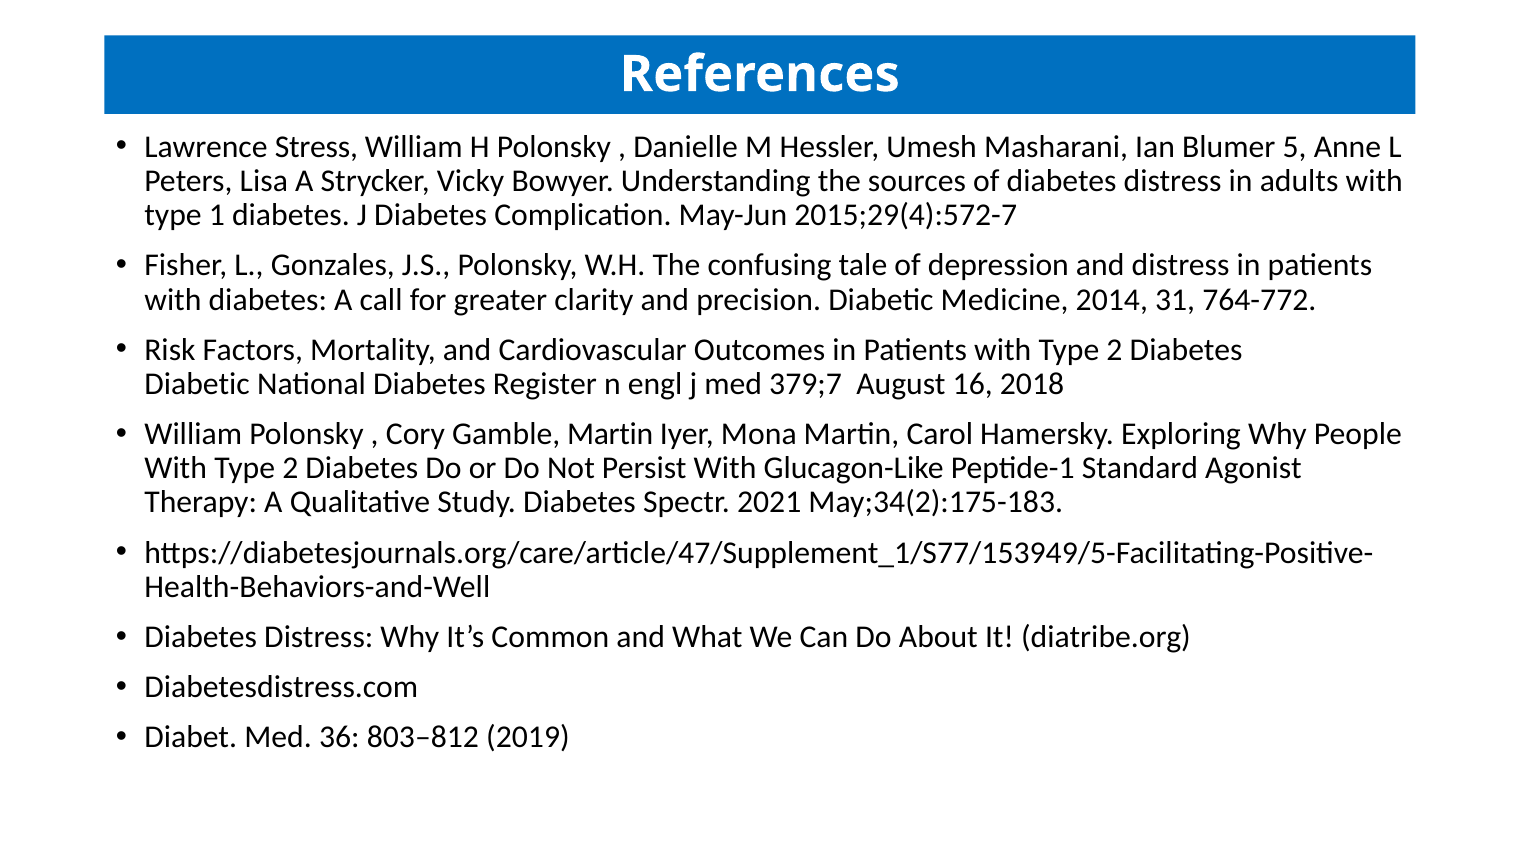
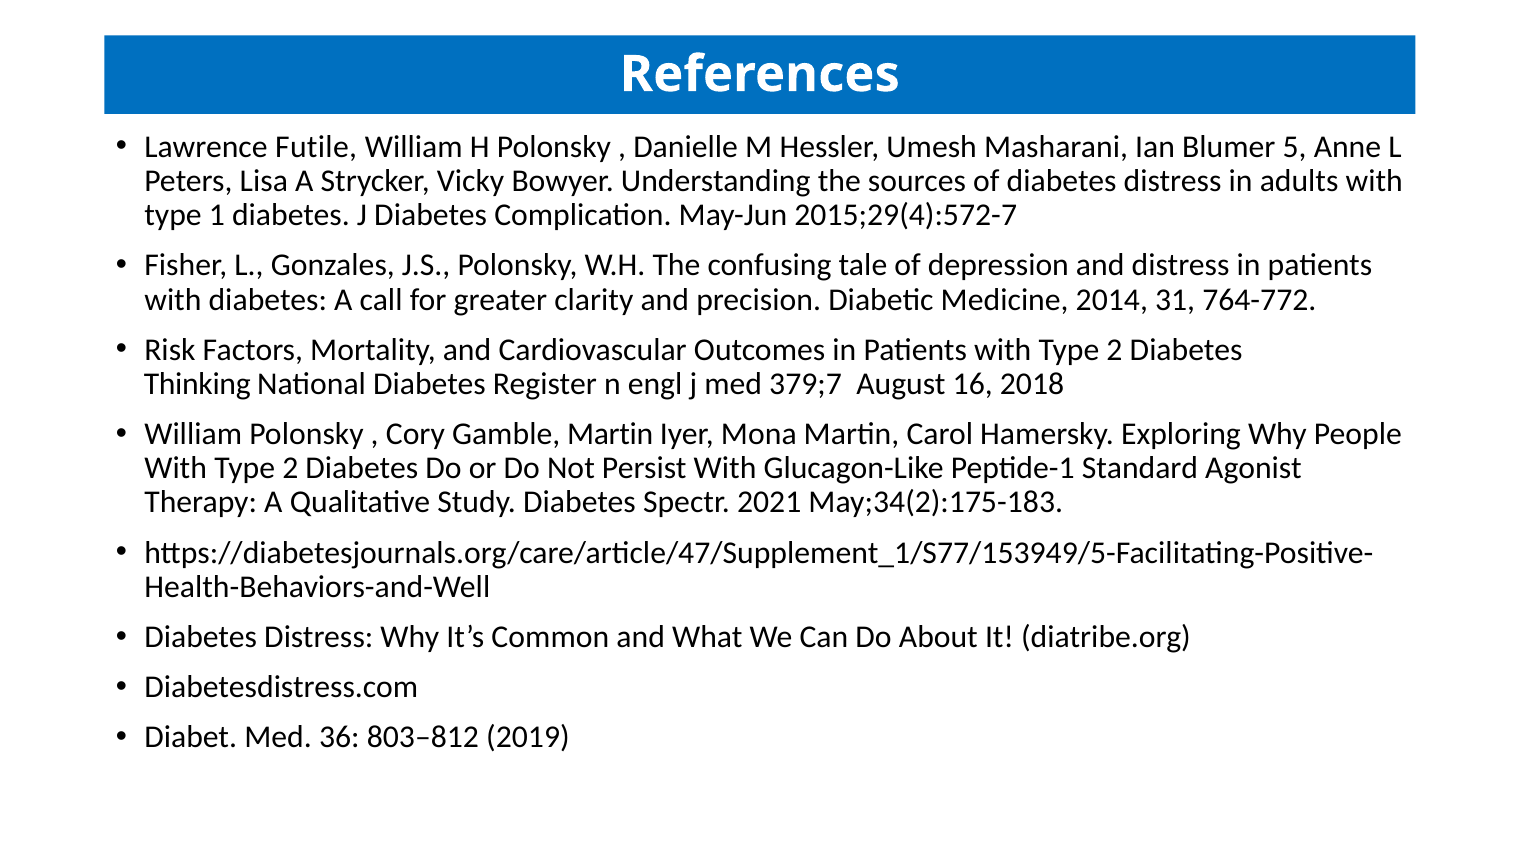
Stress: Stress -> Futile (316, 147)
Diabetic: Diabetic -> Thinking (197, 384)
